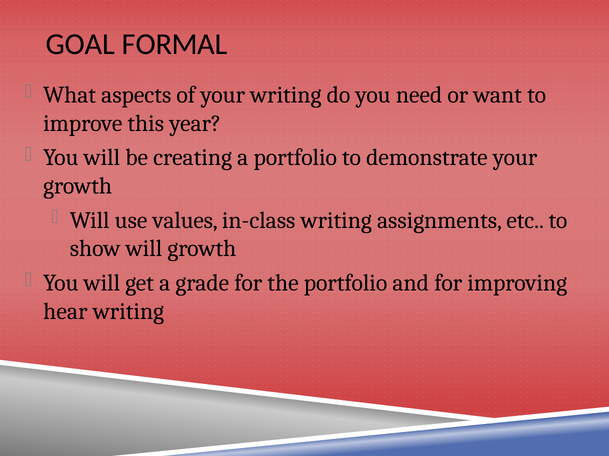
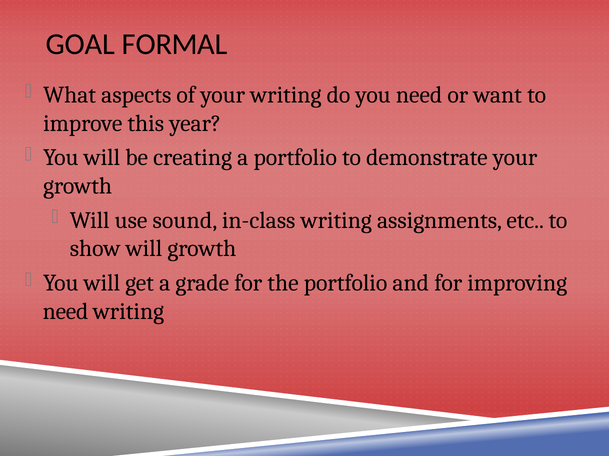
values: values -> sound (185, 221)
hear: hear -> need (66, 312)
